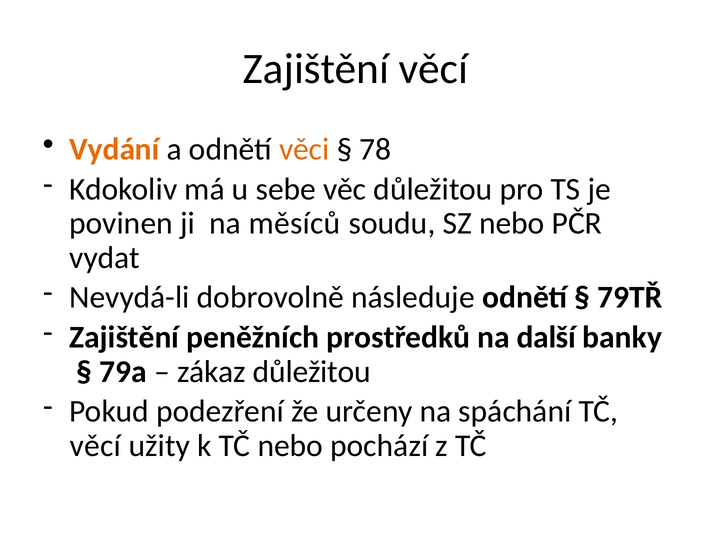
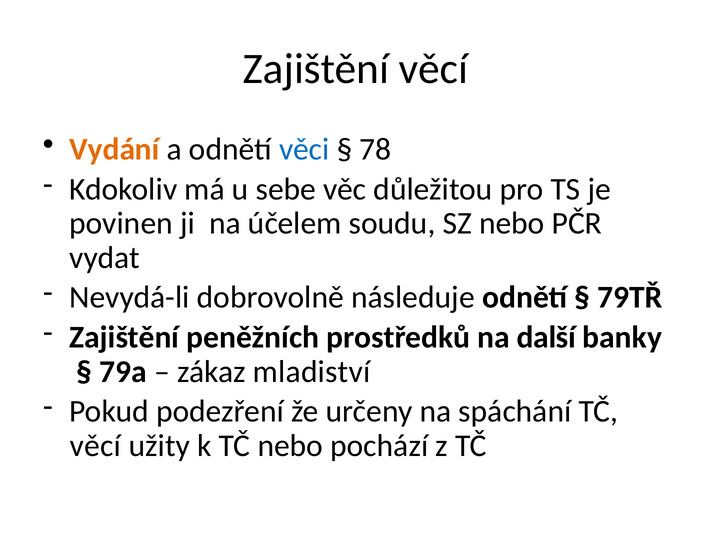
věci colour: orange -> blue (304, 149)
měsíců: měsíců -> účelem (295, 223)
zákaz důležitou: důležitou -> mladiství (312, 371)
